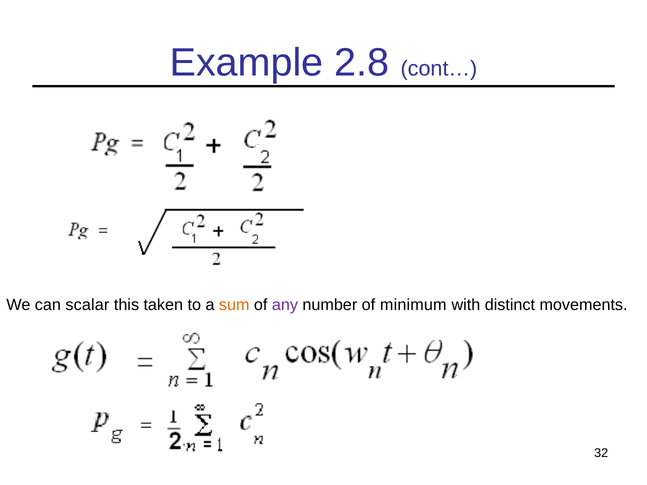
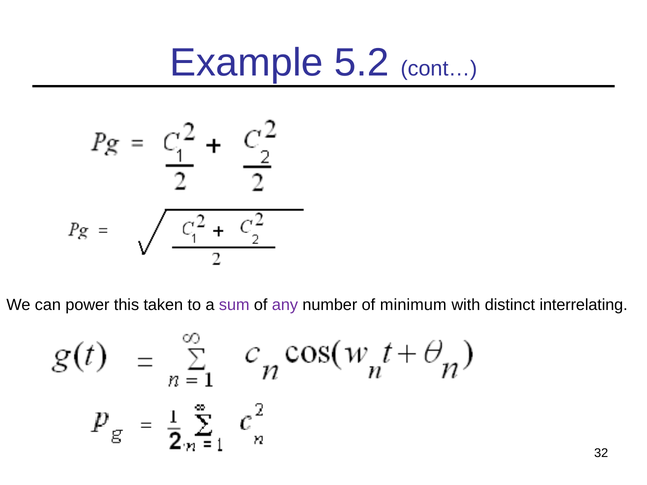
2.8: 2.8 -> 5.2 (362, 63)
scalar: scalar -> power (87, 305)
sum colour: orange -> purple (234, 305)
movements: movements -> interrelating (584, 305)
